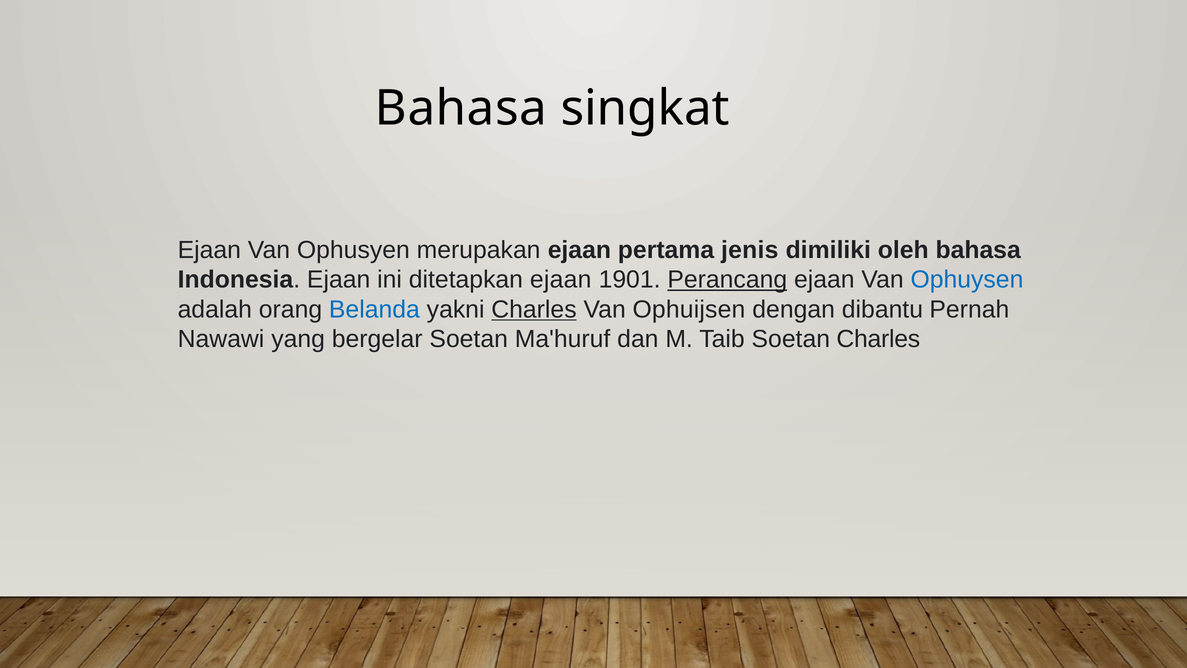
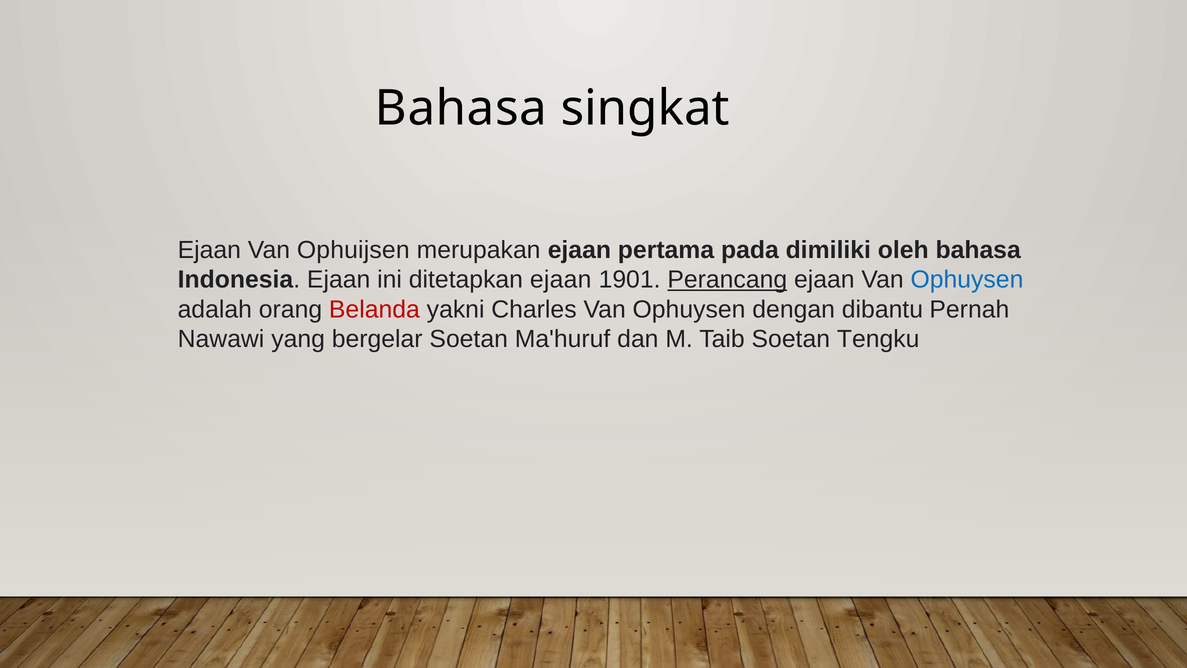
Ophusyen: Ophusyen -> Ophuijsen (353, 250)
jenis: jenis -> pada (750, 250)
Belanda colour: blue -> red (374, 309)
Charles underline: present -> none (534, 309)
Ophuijsen: Ophuijsen -> Ophuysen (689, 309)
Soetan Charles: Charles -> Tengku (878, 339)
